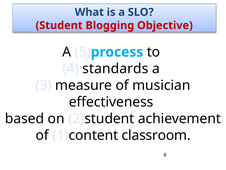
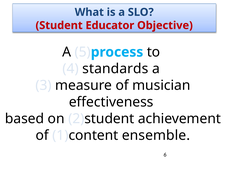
Blogging: Blogging -> Educator (110, 25)
classroom: classroom -> ensemble (156, 135)
